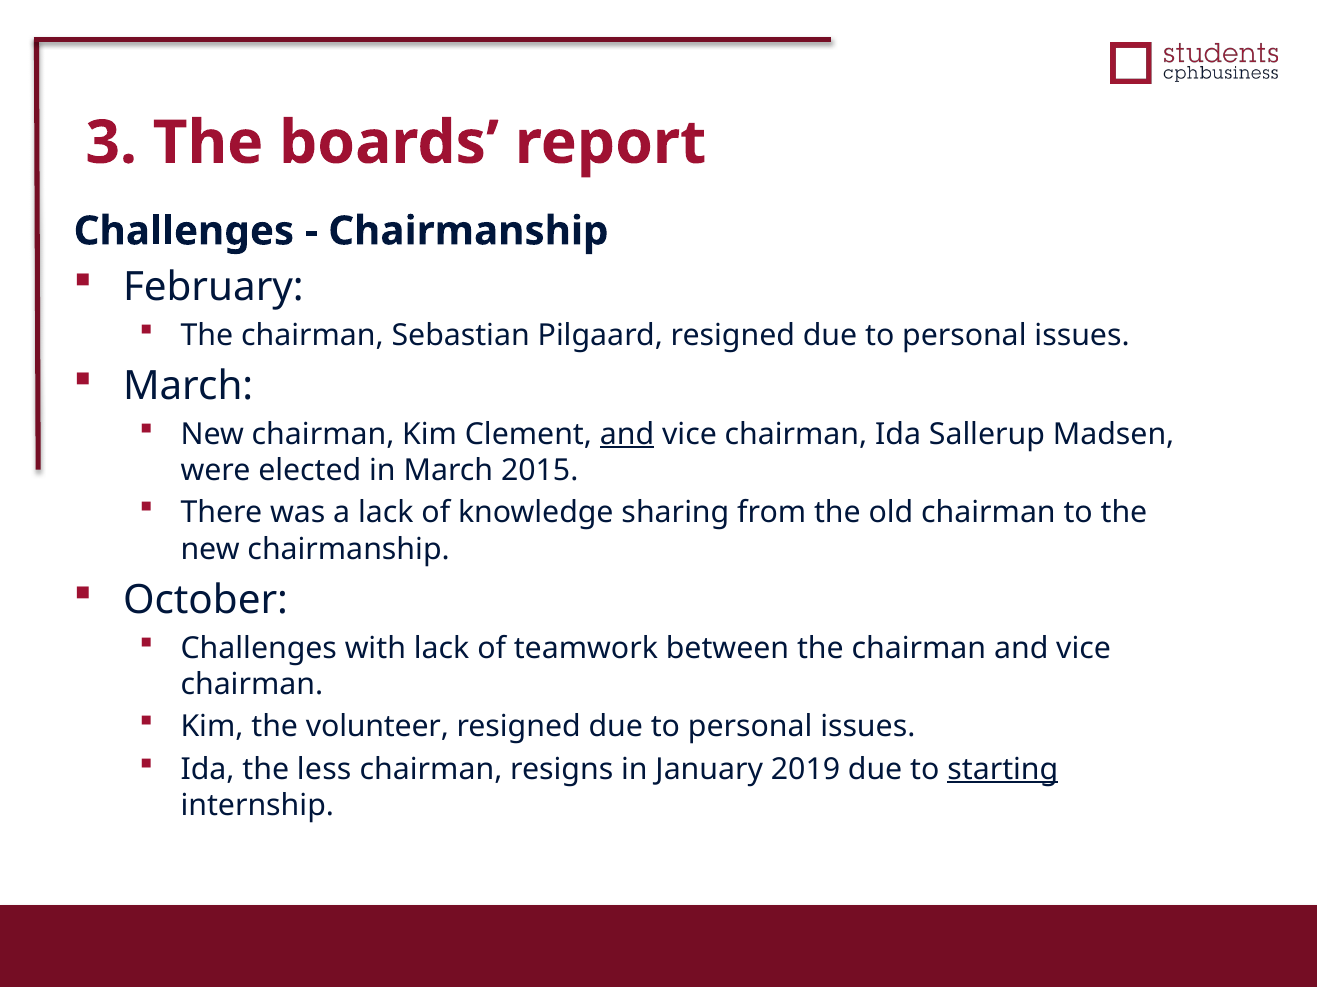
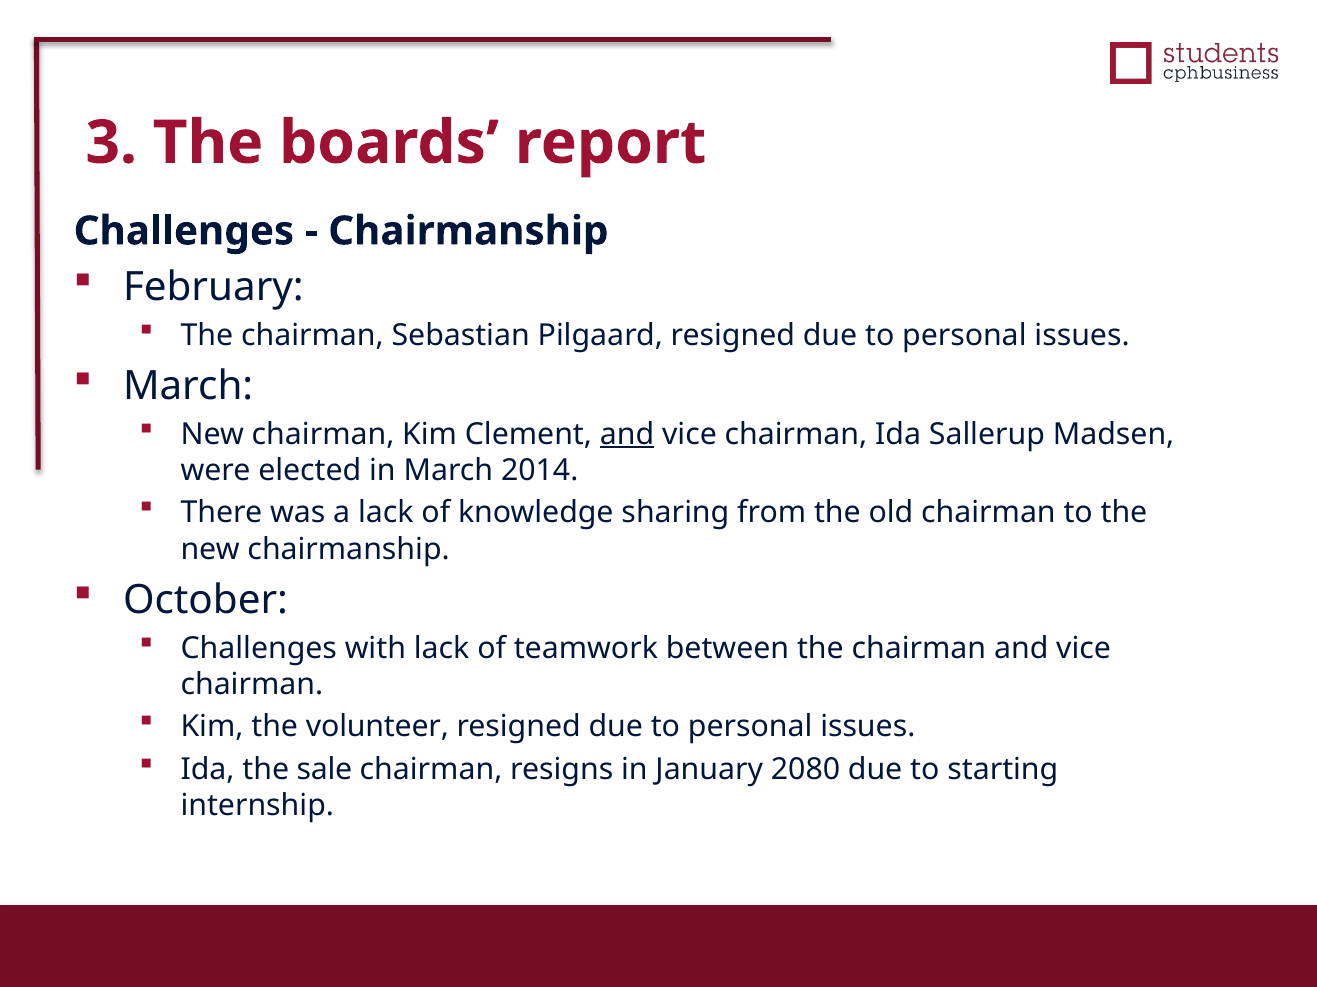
2015: 2015 -> 2014 (540, 471)
less: less -> sale (324, 770)
2019: 2019 -> 2080 (806, 770)
starting underline: present -> none (1003, 770)
